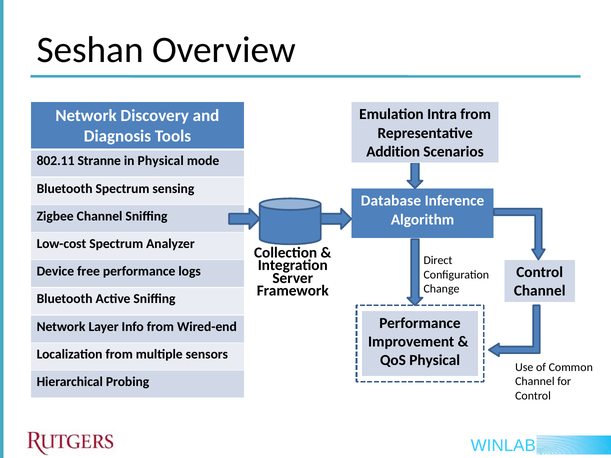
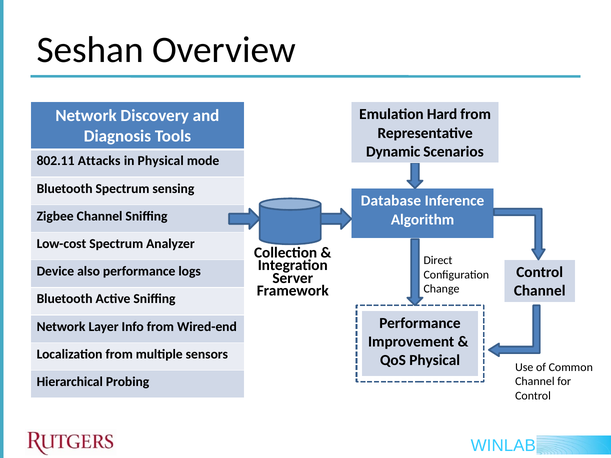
Intra: Intra -> Hard (442, 114)
Addition: Addition -> Dynamic (393, 152)
Stranne: Stranne -> Attacks (99, 161)
free: free -> also (89, 272)
